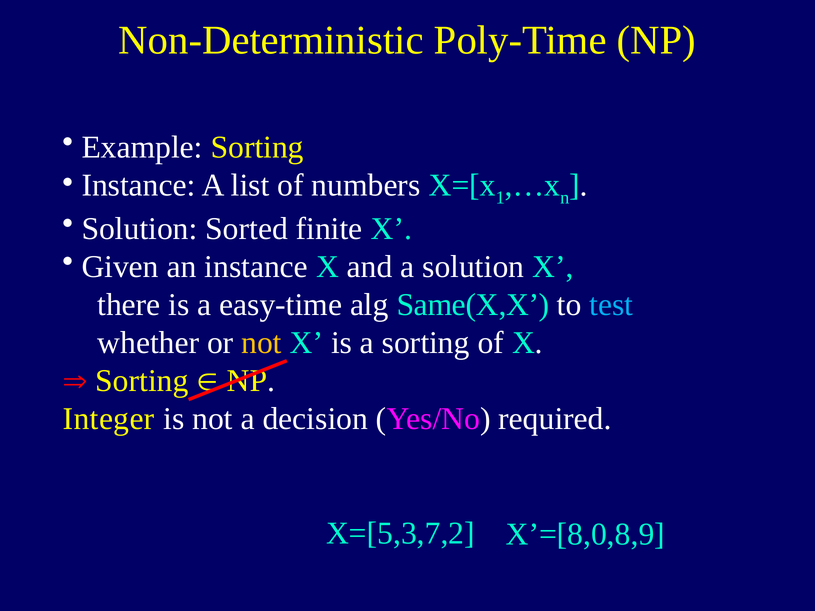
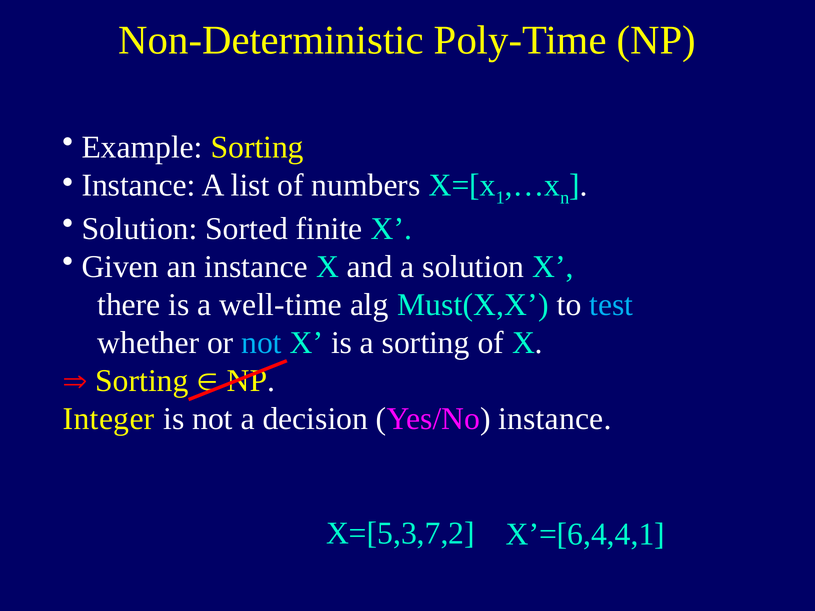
easy-time: easy-time -> well-time (281, 305)
Same(X,X: Same(X,X -> Must(X,X (473, 305)
not colour: yellow -> light blue (262, 343)
Yes/No required: required -> instance (555, 419)
X’=[8,0,8,9: X’=[8,0,8,9 -> X’=[6,4,4,1 (585, 535)
